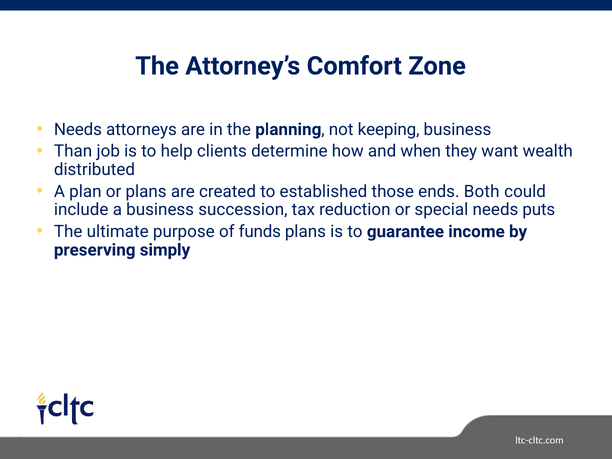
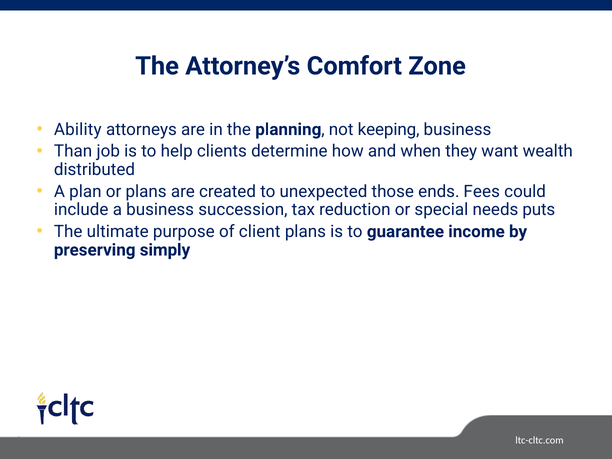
Needs: Needs -> Ability (78, 129)
established: established -> unexpected (323, 191)
Both: Both -> Fees (482, 191)
funds: funds -> client (260, 232)
